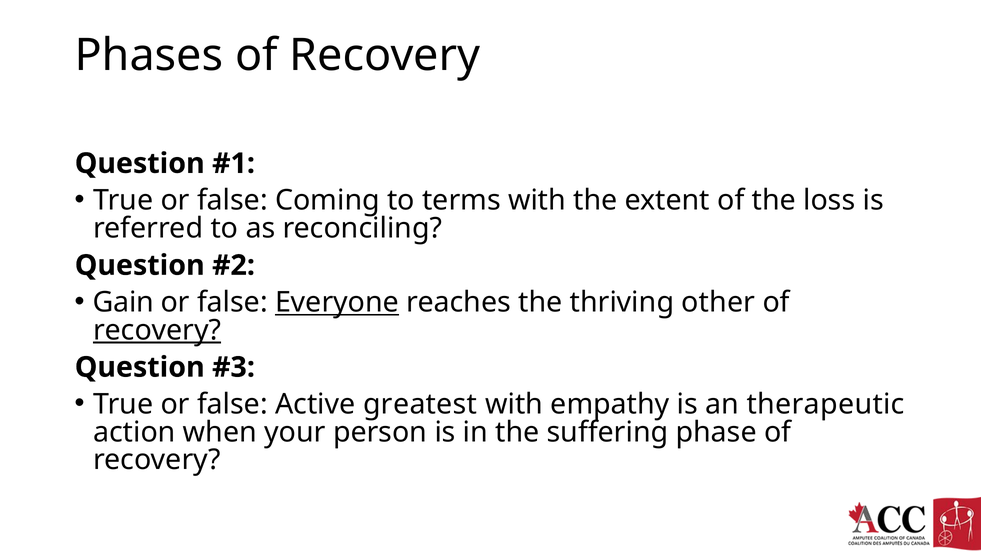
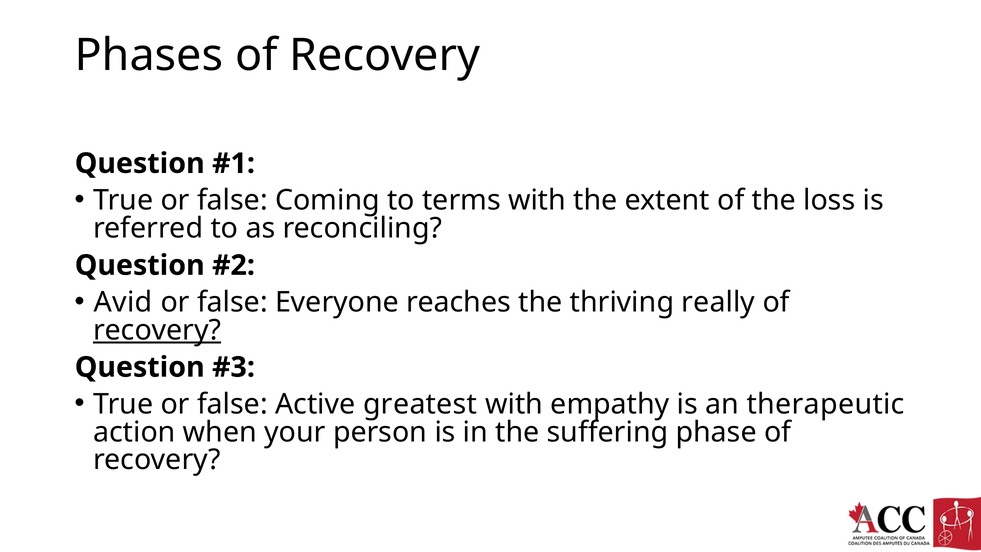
Gain: Gain -> Avid (123, 302)
Everyone underline: present -> none (337, 302)
other: other -> really (718, 302)
